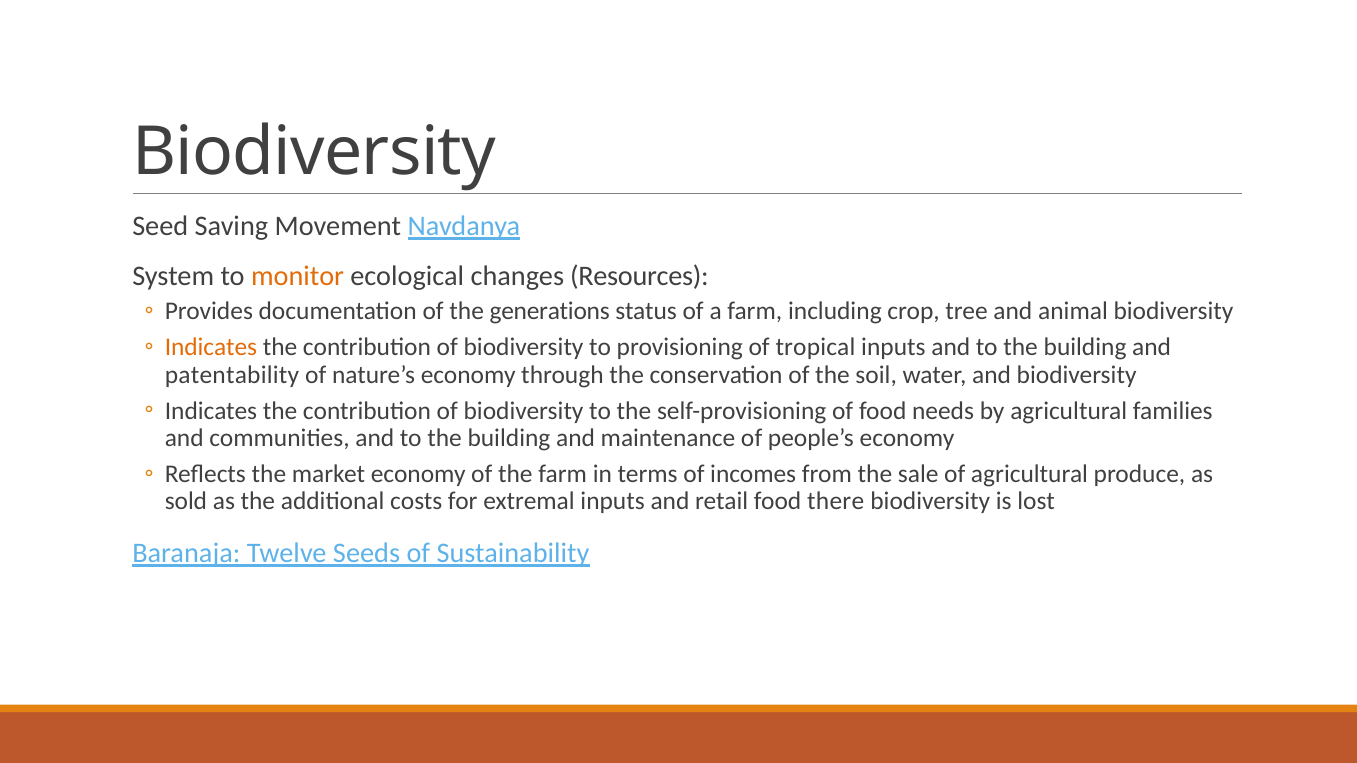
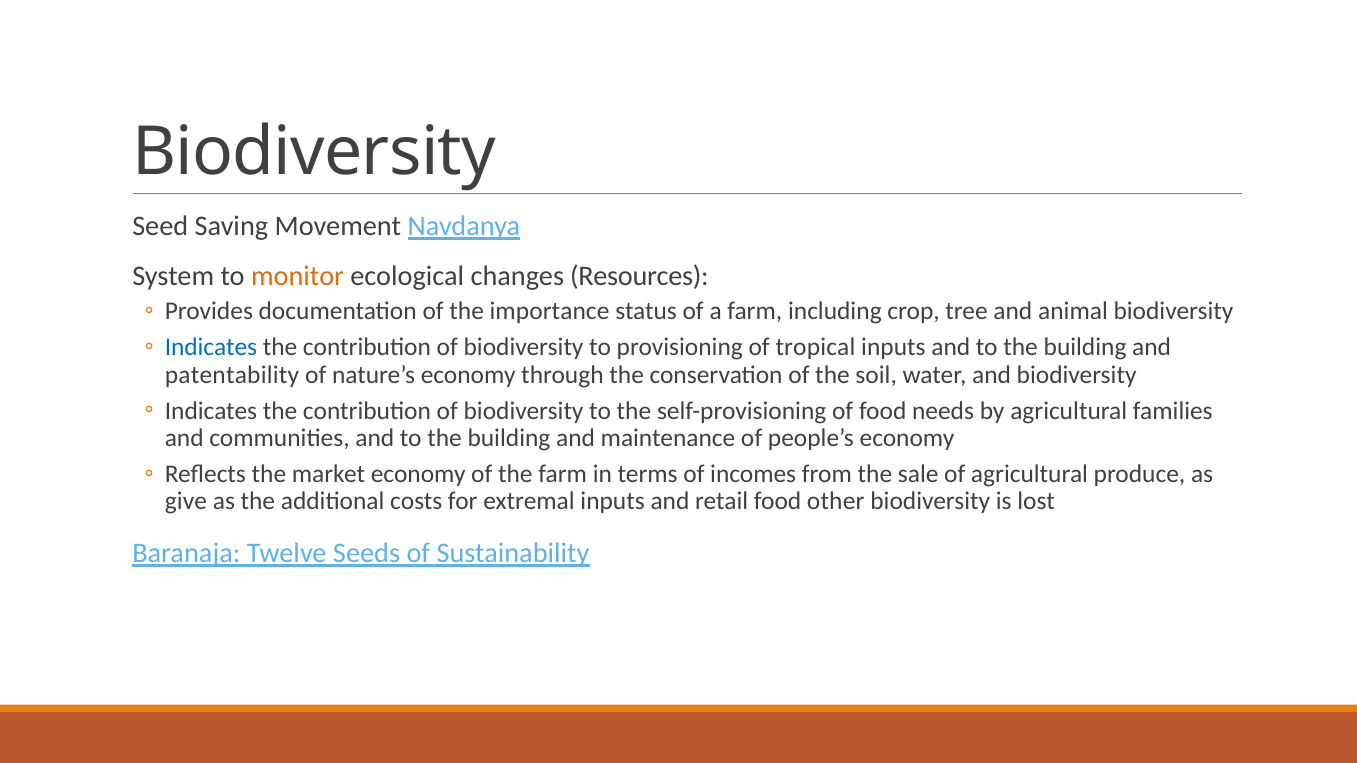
generations: generations -> importance (550, 311)
Indicates colour: orange -> blue (211, 347)
sold: sold -> give (186, 502)
there: there -> other (836, 502)
